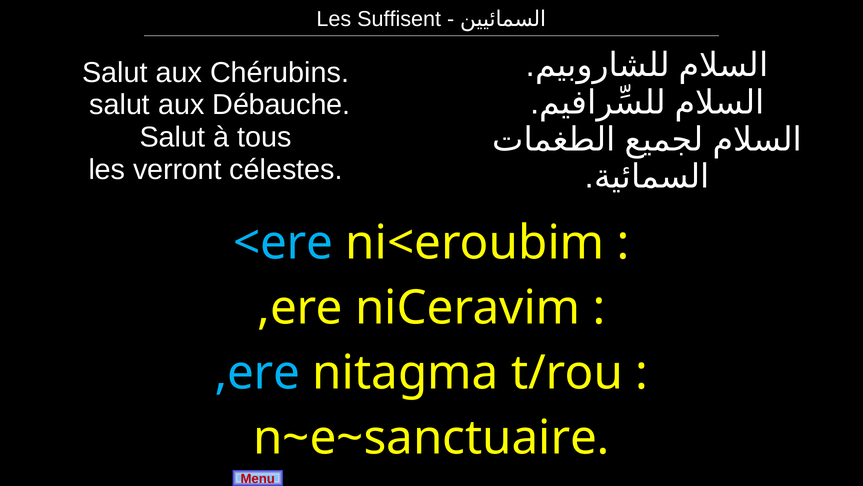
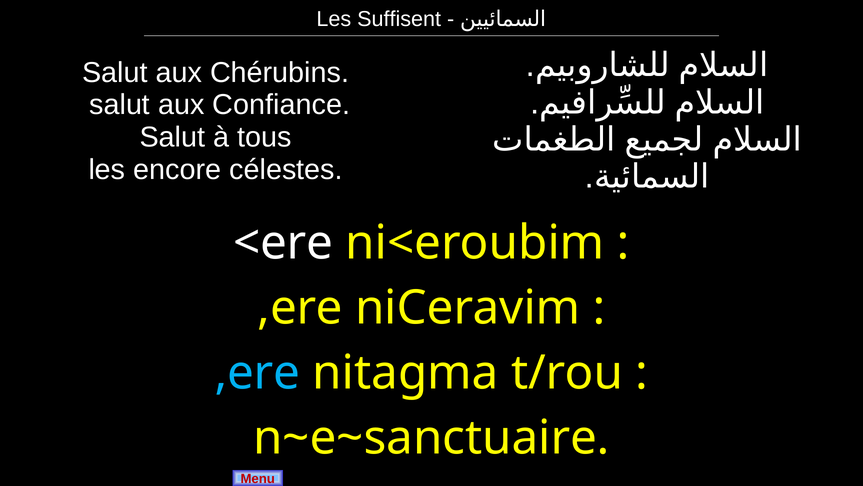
Débauche: Débauche -> Confiance (281, 105)
verront: verront -> encore (177, 169)
<ere colour: light blue -> white (283, 243)
